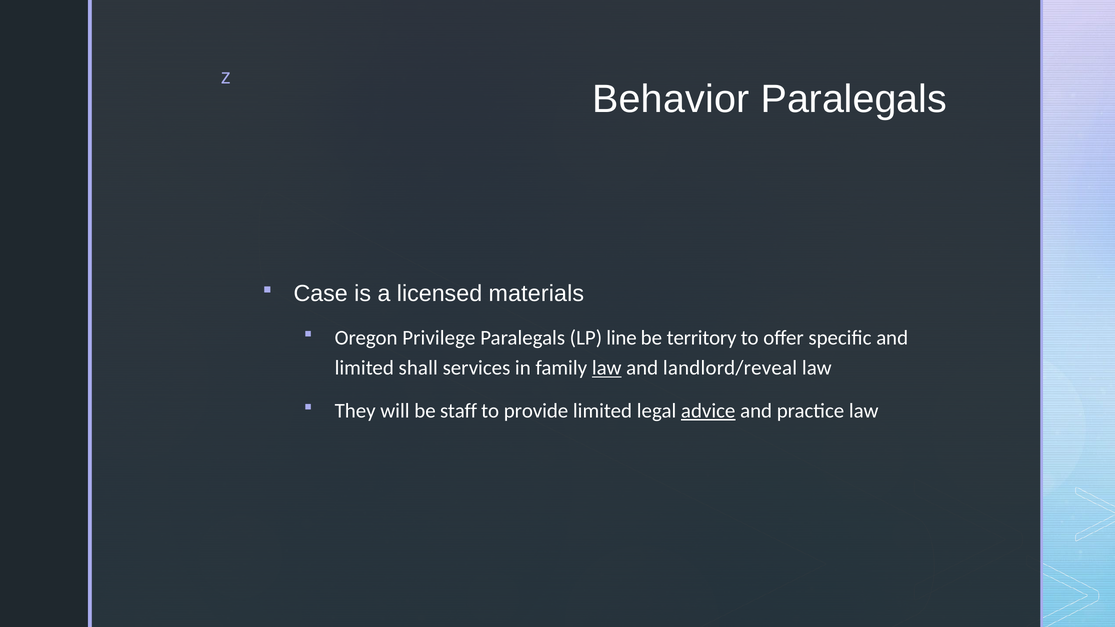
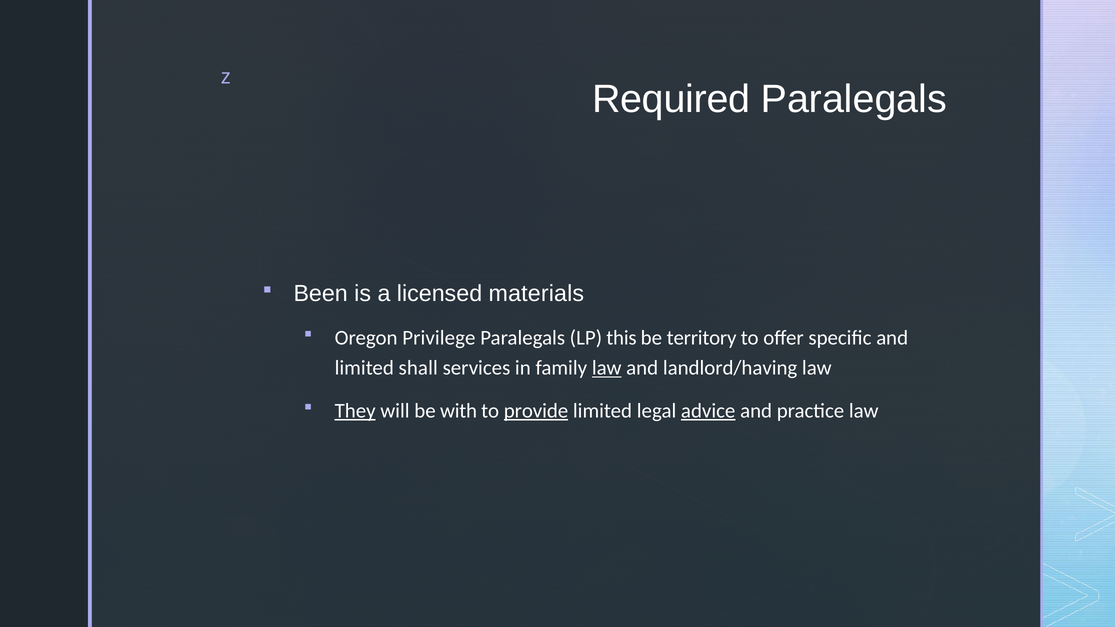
Behavior: Behavior -> Required (671, 99)
Case: Case -> Been (321, 294)
line: line -> this (621, 338)
landlord/reveal: landlord/reveal -> landlord/having (730, 368)
They underline: none -> present (355, 411)
staff: staff -> with (459, 411)
provide underline: none -> present (536, 411)
